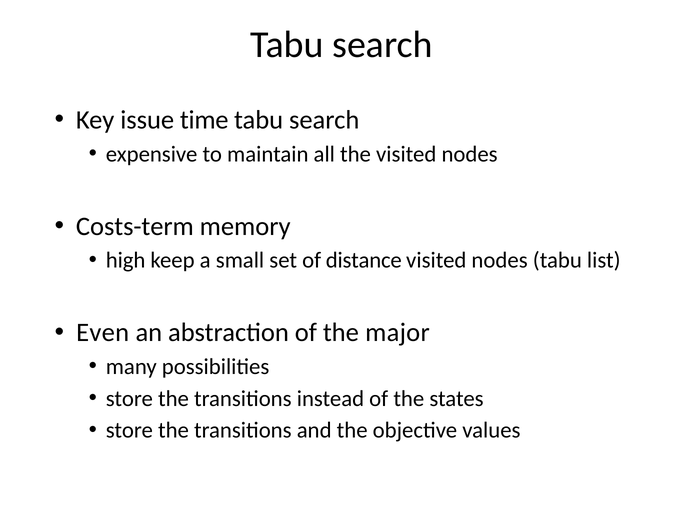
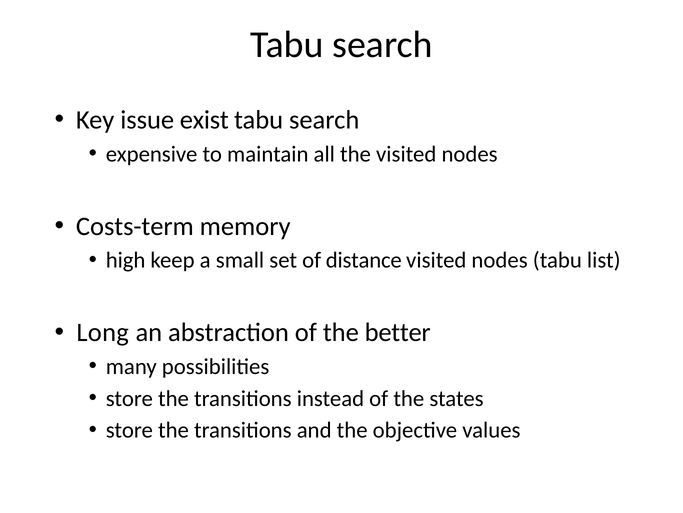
time: time -> exist (204, 120)
Even: Even -> Long (103, 332)
major: major -> better (398, 332)
